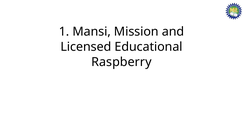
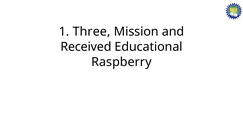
Mansi: Mansi -> Three (92, 31)
Licensed: Licensed -> Received (86, 47)
